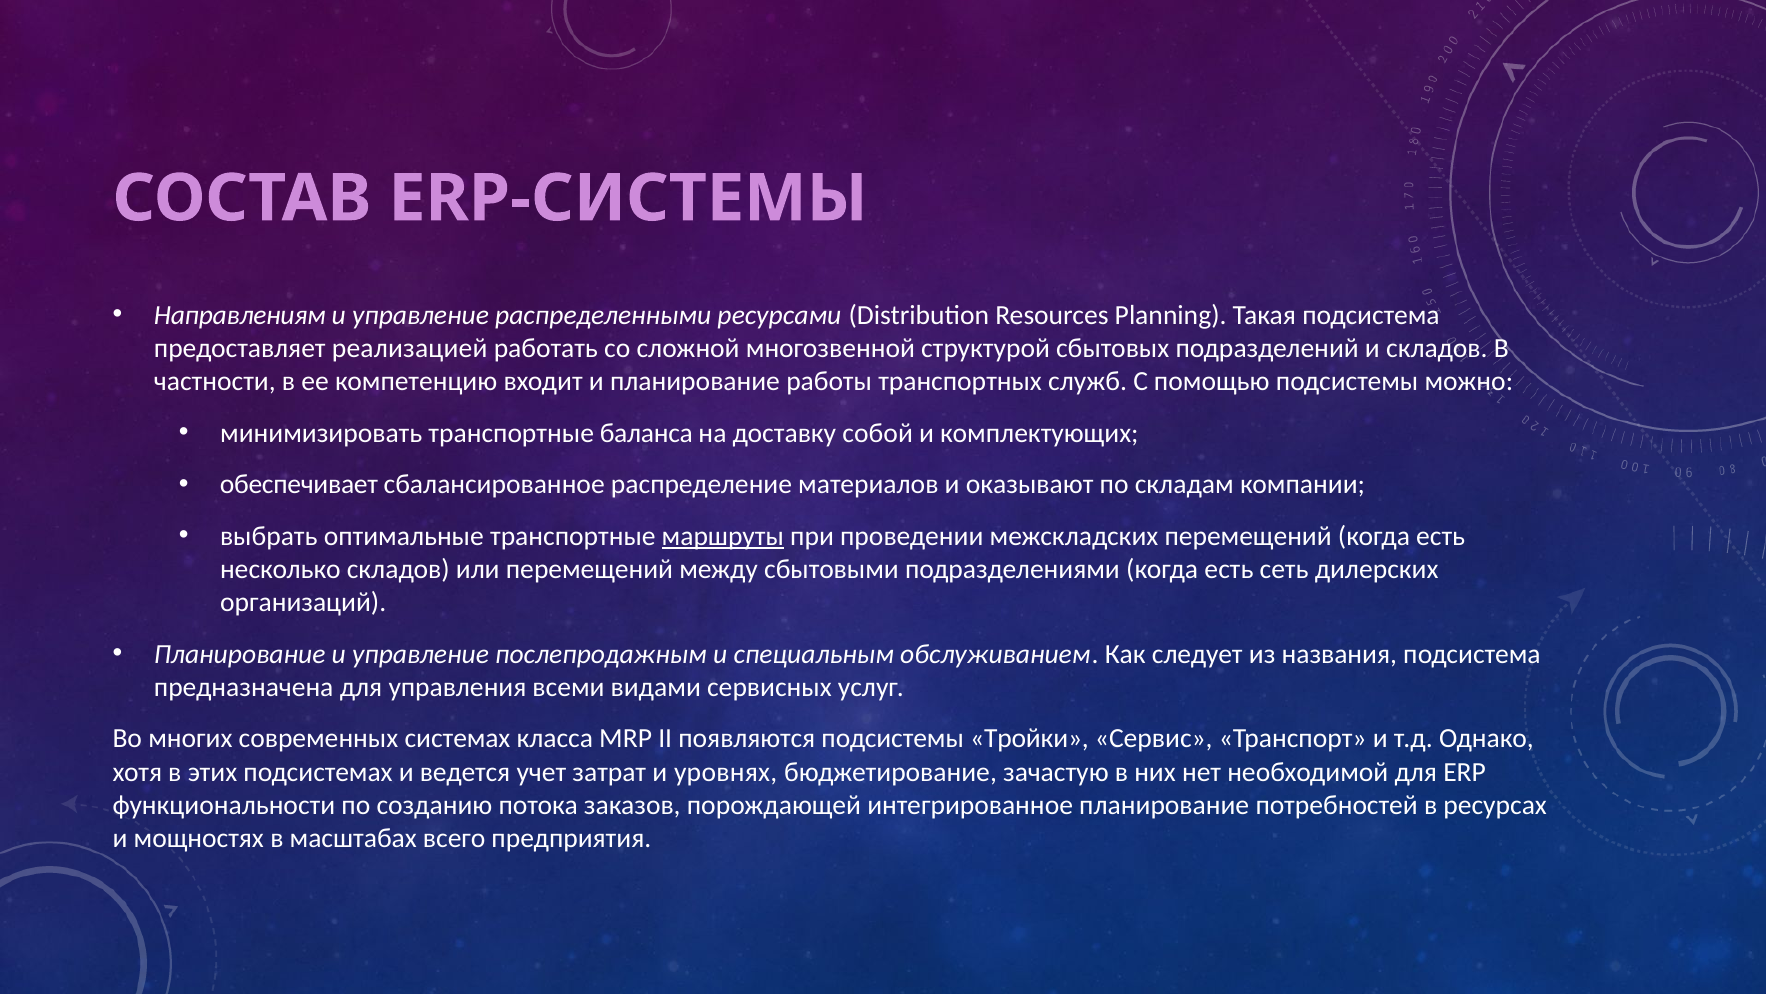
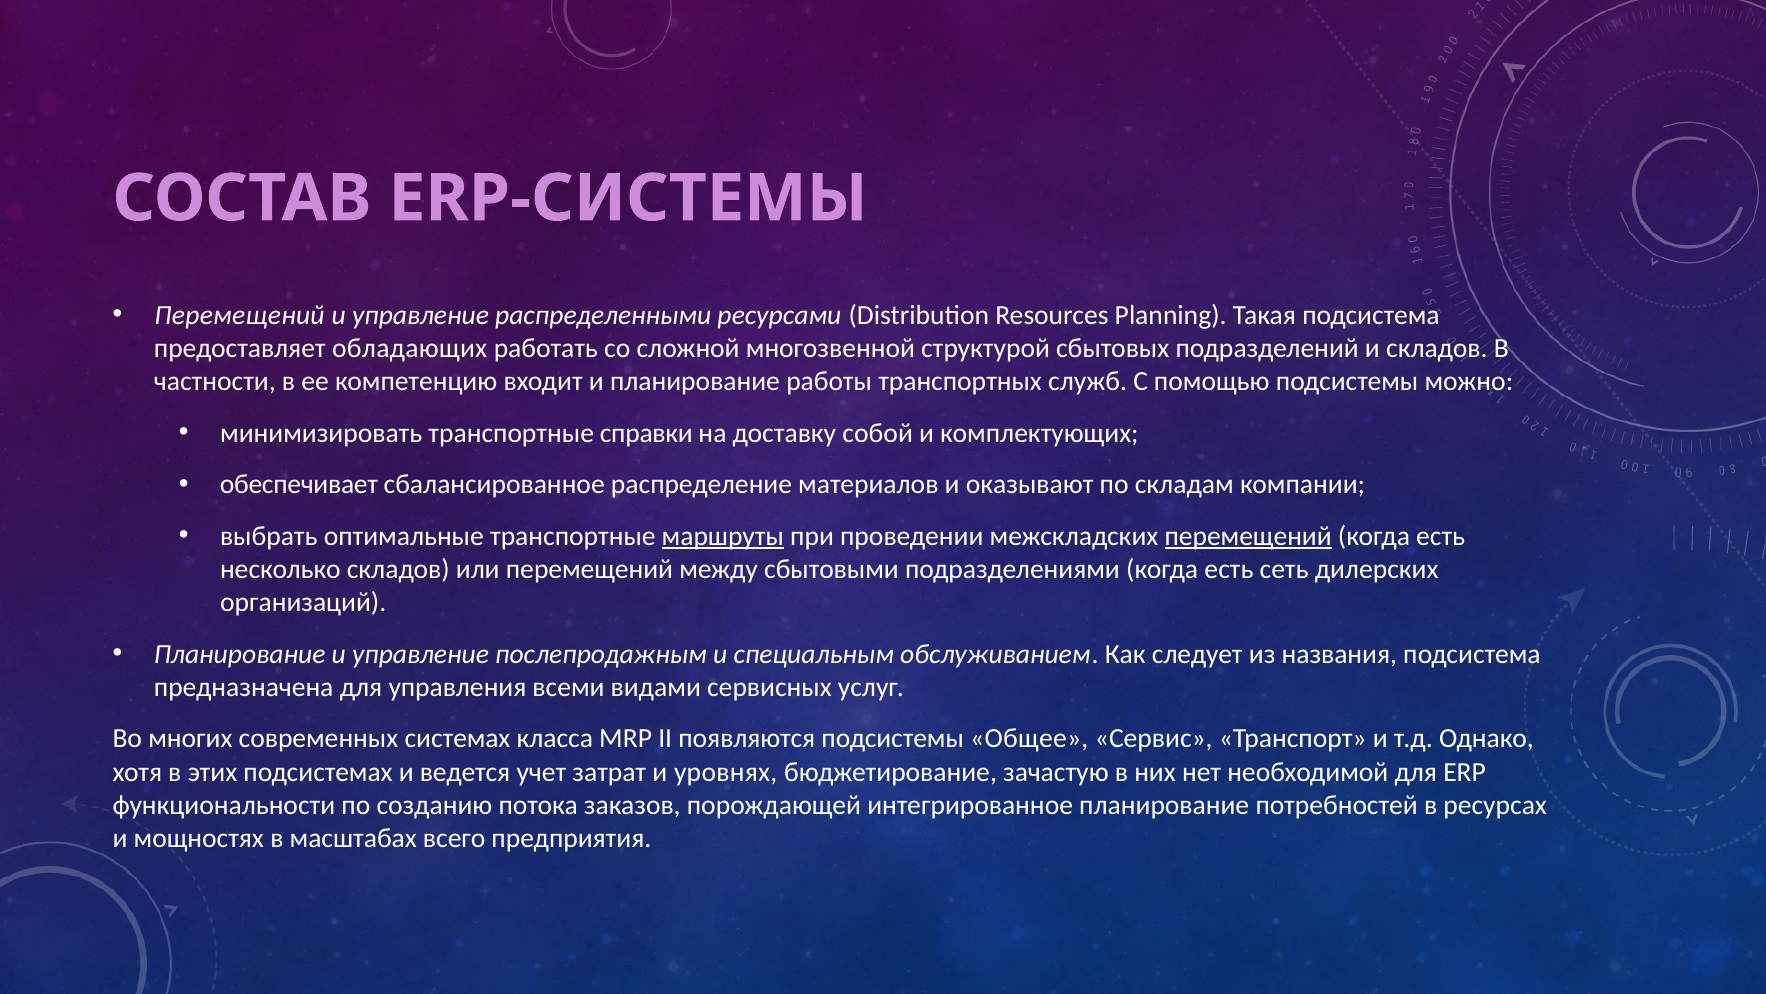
Направлениям: Направлениям -> Перемещений (240, 315)
реализацией: реализацией -> обладающих (410, 348)
баланса: баланса -> справки (646, 433)
перемещений underline: none -> present (1248, 536)
Тройки: Тройки -> Общее (1029, 738)
